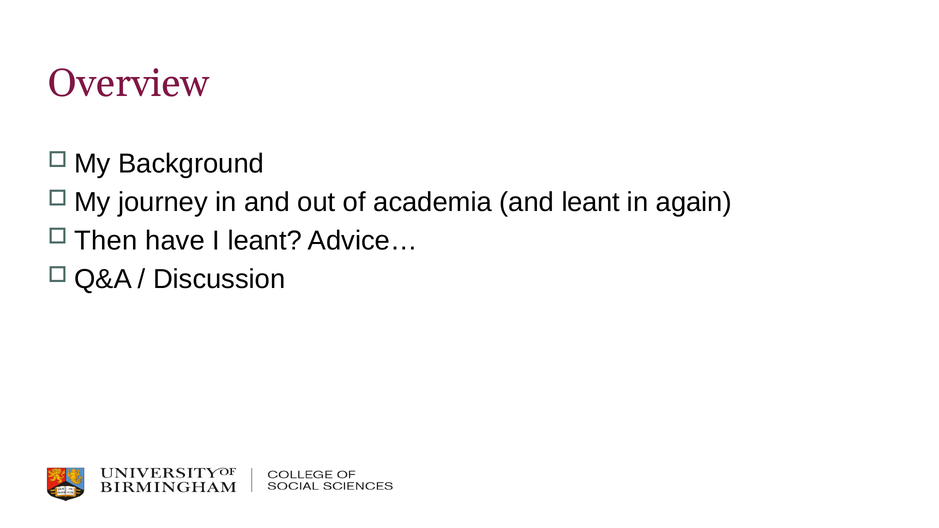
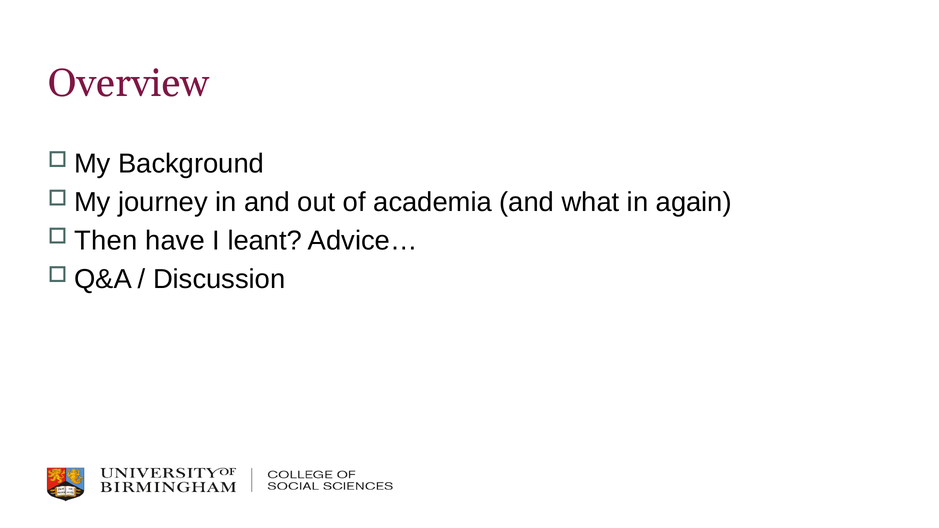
and leant: leant -> what (591, 202)
